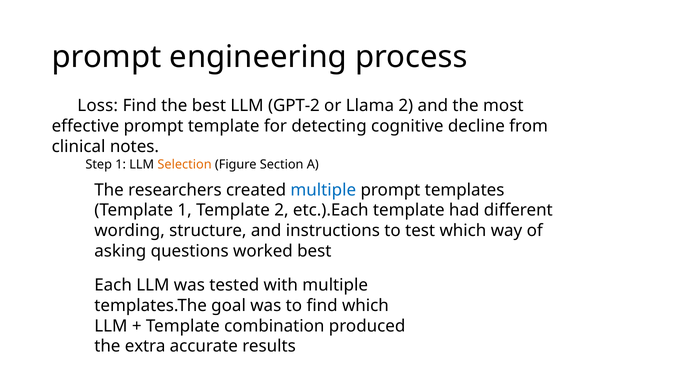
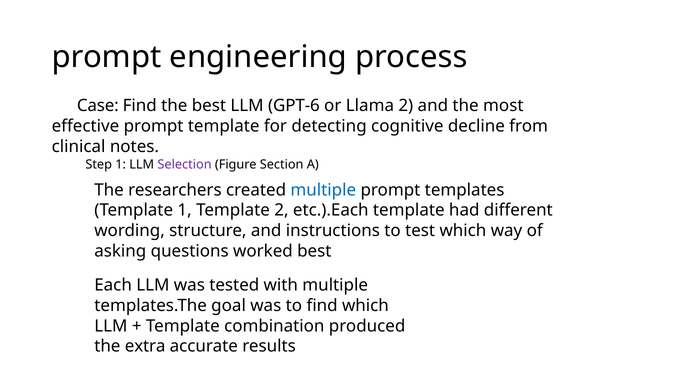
Loss: Loss -> Case (98, 106)
GPT-2: GPT-2 -> GPT-6 (294, 106)
Selection colour: orange -> purple (185, 164)
